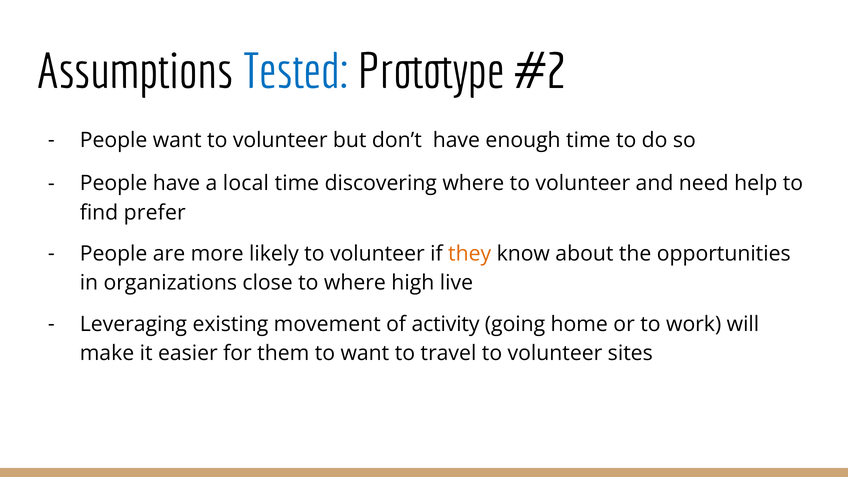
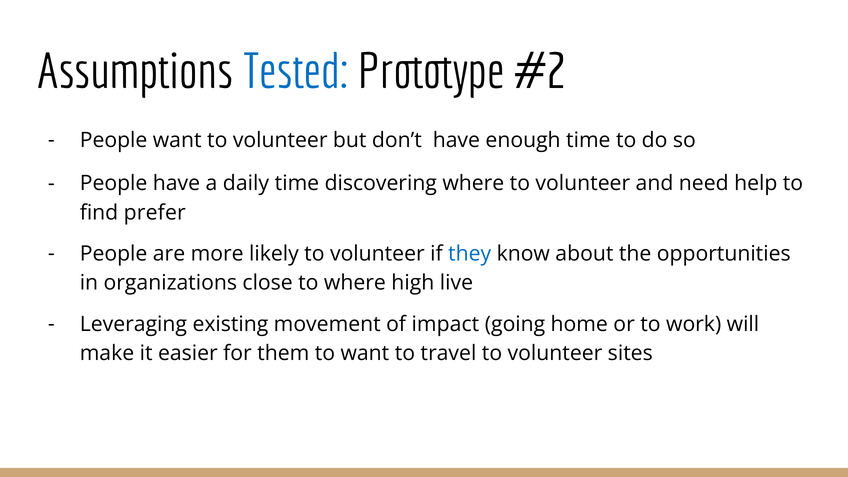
local: local -> daily (246, 183)
they colour: orange -> blue (470, 254)
activity: activity -> impact (445, 324)
